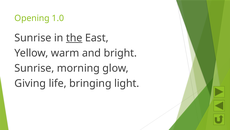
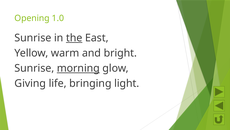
morning underline: none -> present (78, 68)
